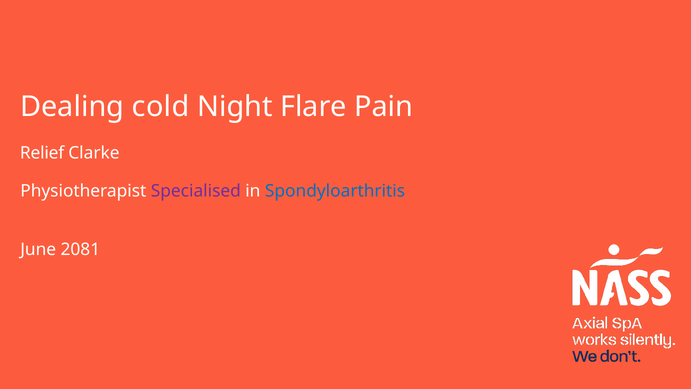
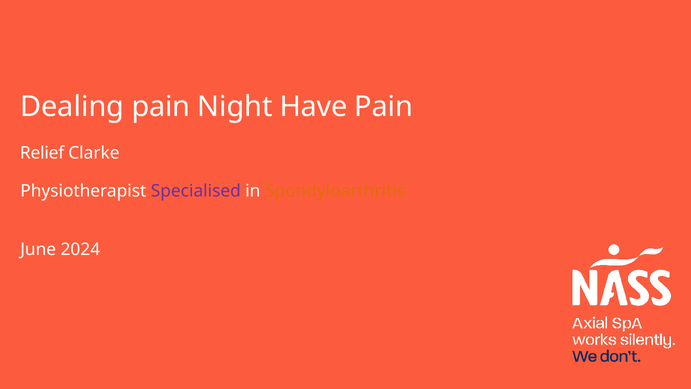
Dealing cold: cold -> pain (161, 107)
Flare: Flare -> Have (314, 107)
Spondyloarthritis colour: blue -> orange (335, 191)
2081: 2081 -> 2024 (80, 250)
